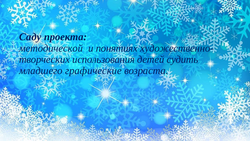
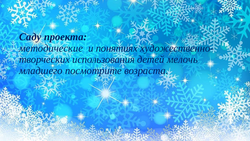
методической: методической -> методические (51, 48)
судить: судить -> мелочь (182, 59)
графические: графические -> посмотрите (93, 71)
